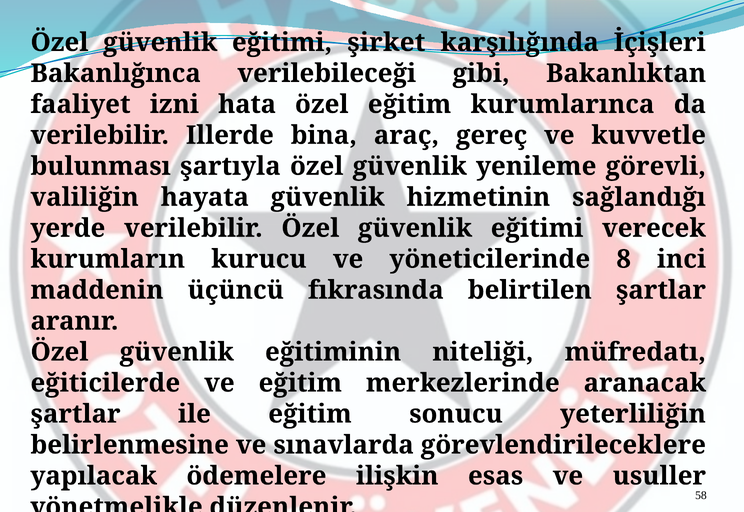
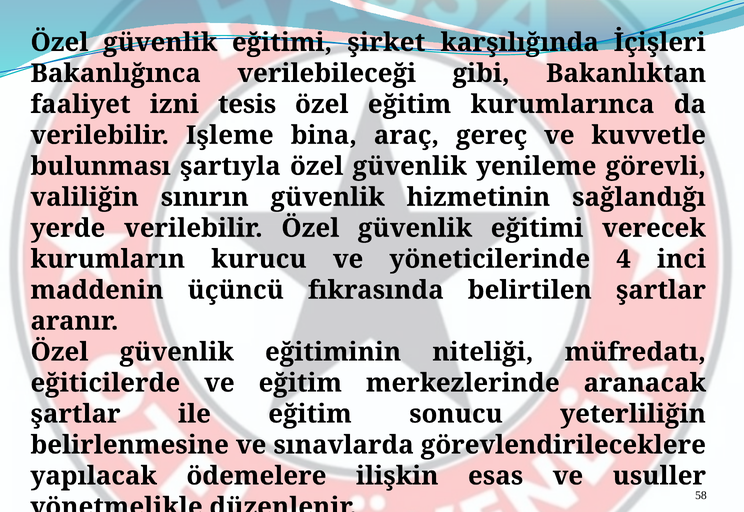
hata: hata -> tesis (247, 105)
Illerde: Illerde -> Işleme (230, 136)
hayata: hayata -> sınırın (205, 198)
8: 8 -> 4 (624, 260)
